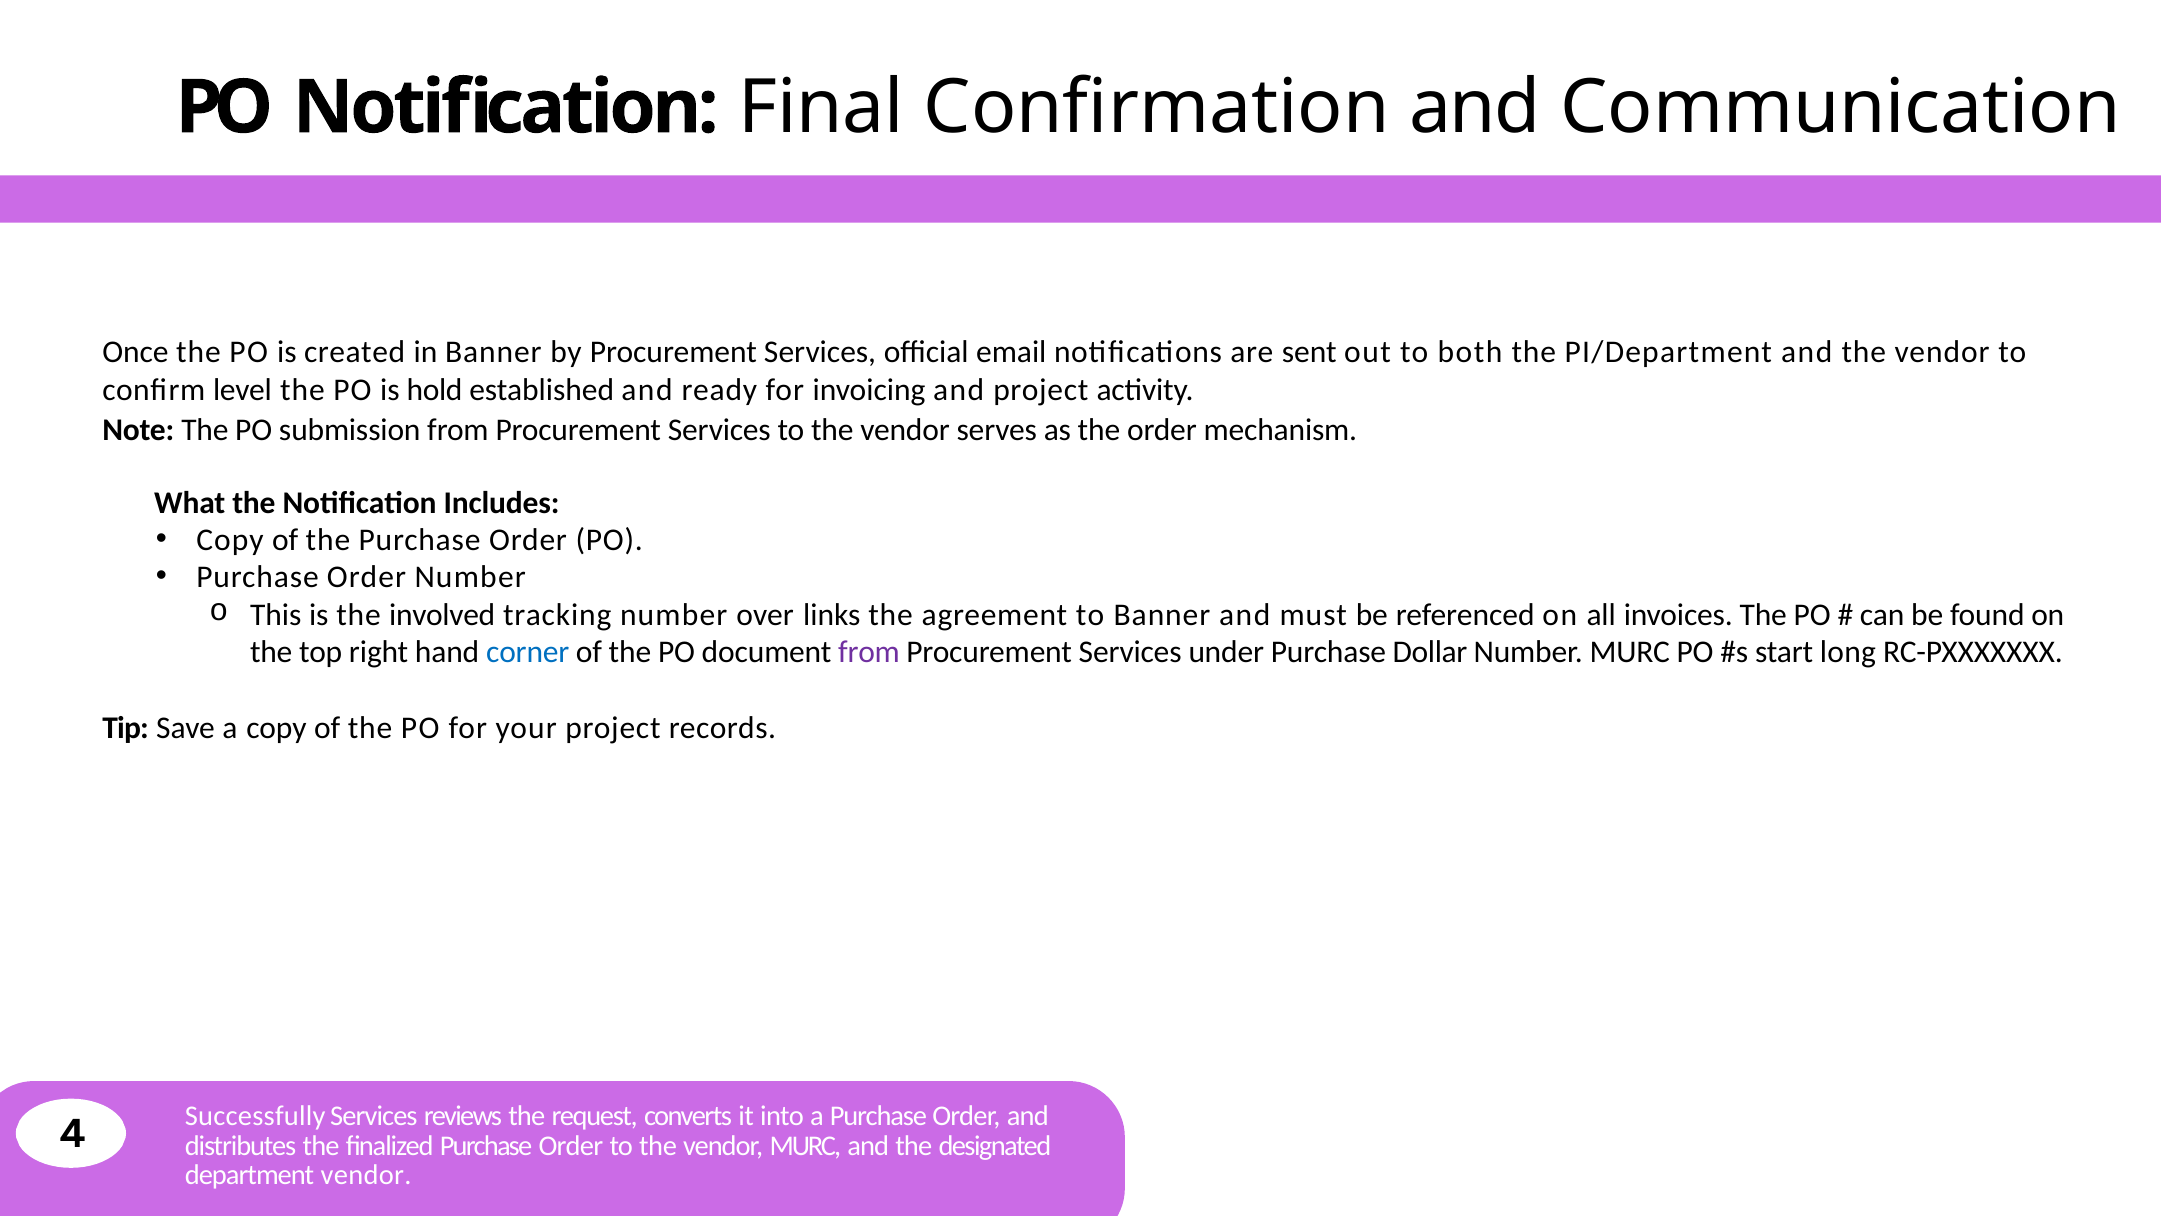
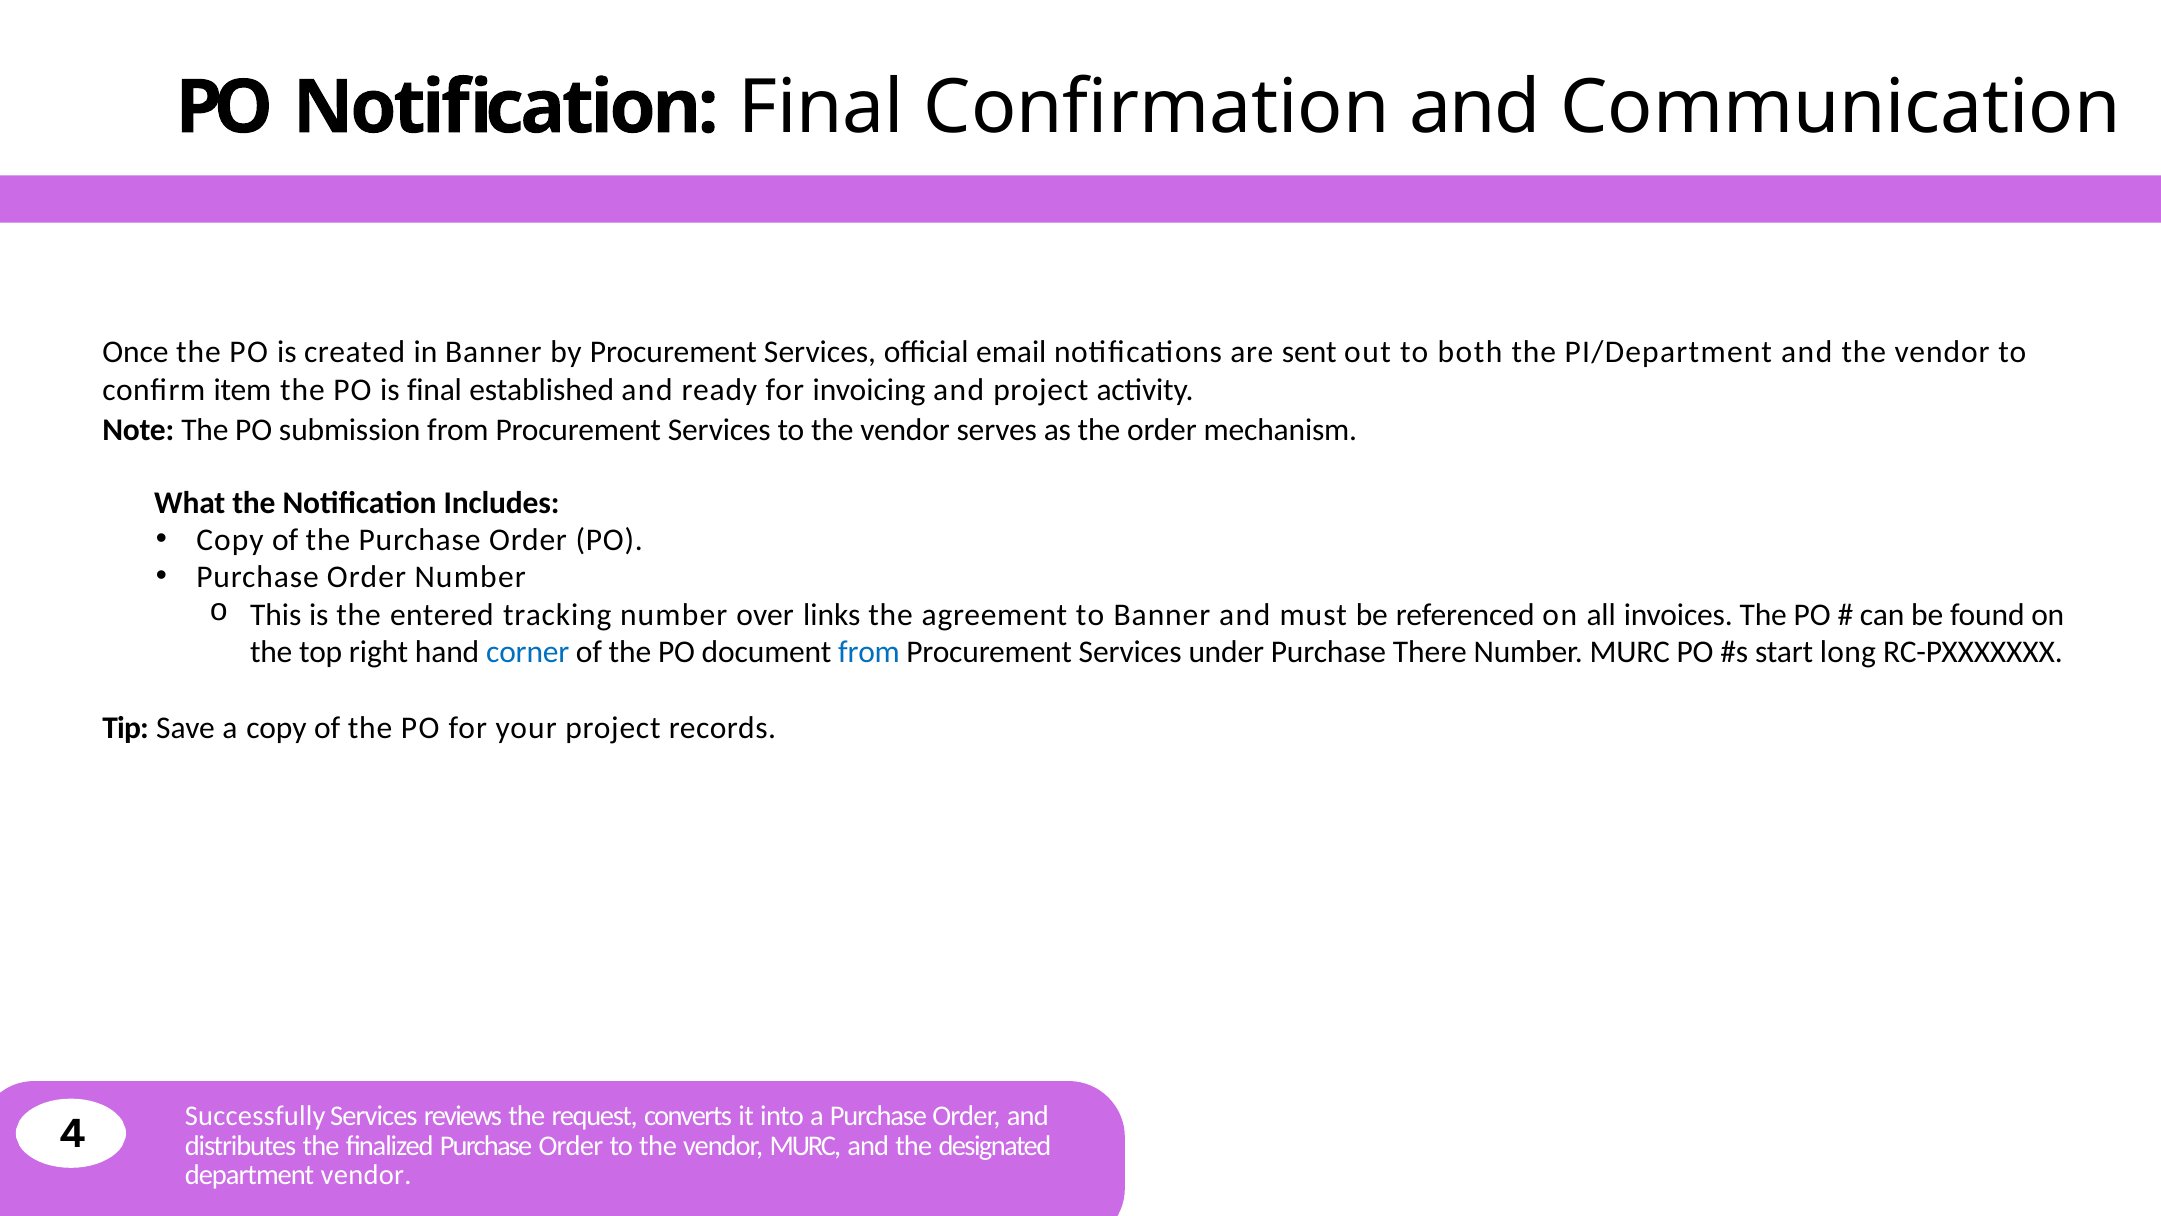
level: level -> item (242, 390)
is hold: hold -> final (434, 390)
involved: involved -> entered (442, 615)
from colour: purple -> blue (869, 652)
Dollar: Dollar -> There (1430, 652)
